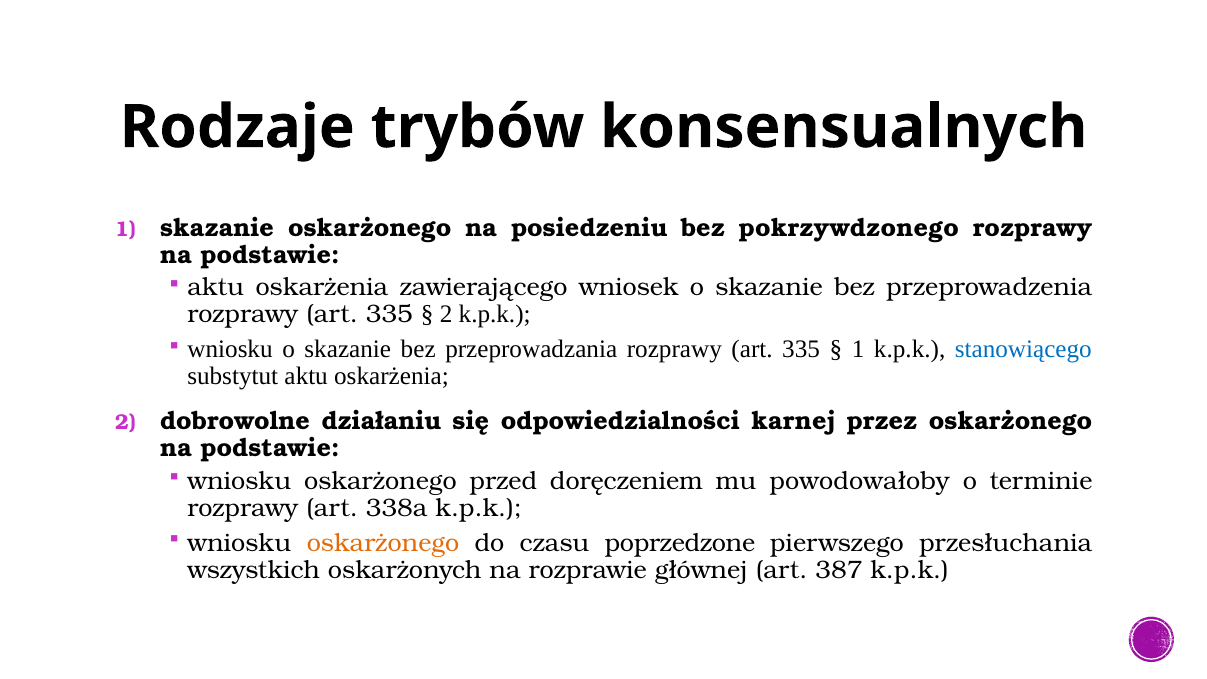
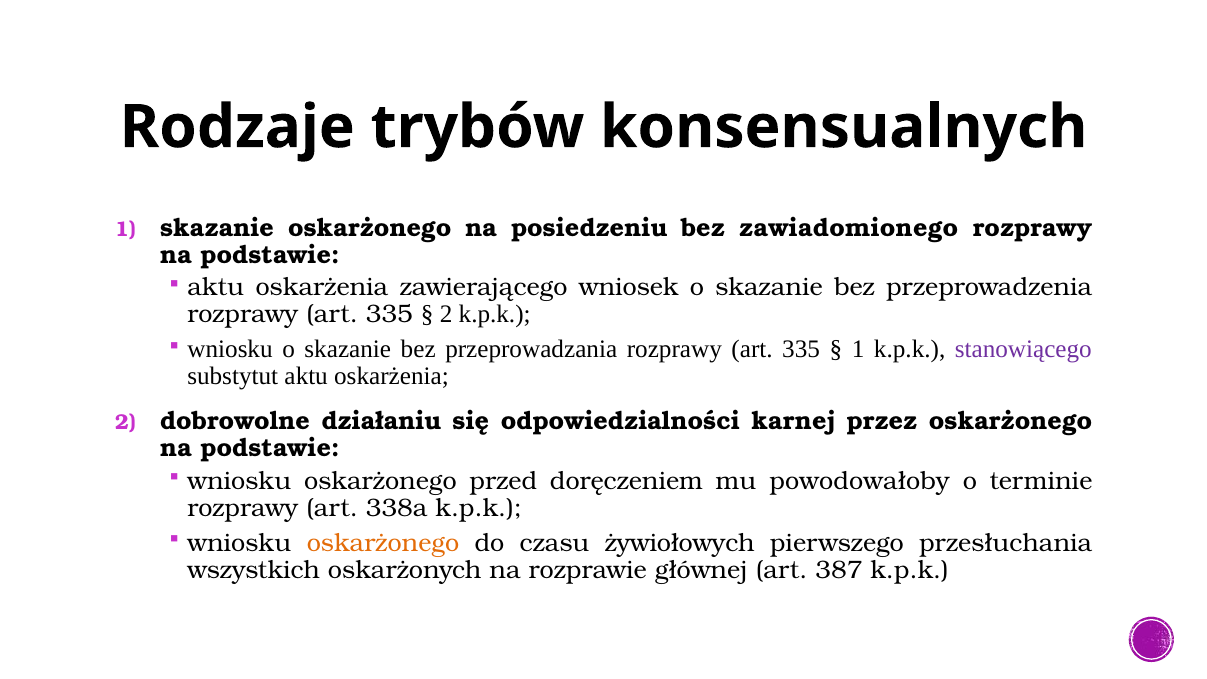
pokrzywdzonego: pokrzywdzonego -> zawiadomionego (849, 228)
stanowiącego colour: blue -> purple (1023, 349)
poprzedzone: poprzedzone -> żywiołowych (680, 543)
